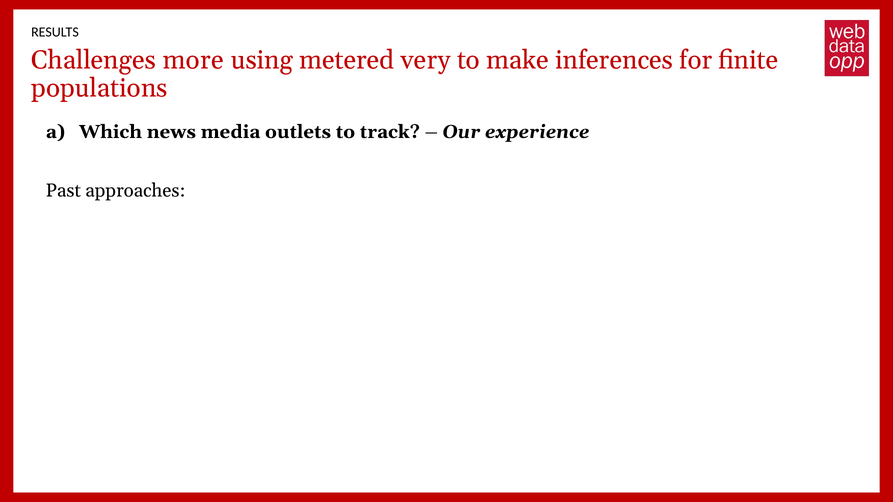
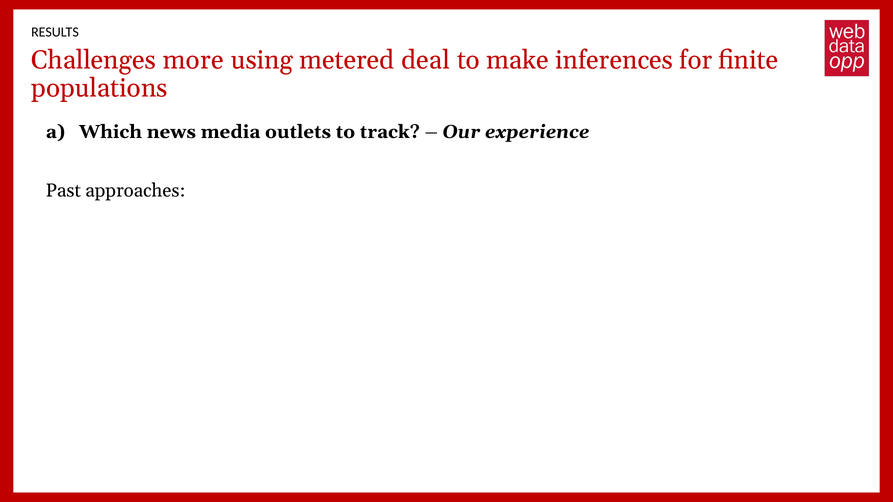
very: very -> deal (426, 60)
